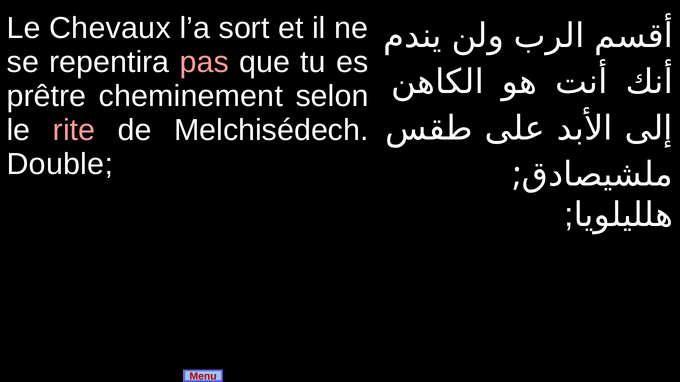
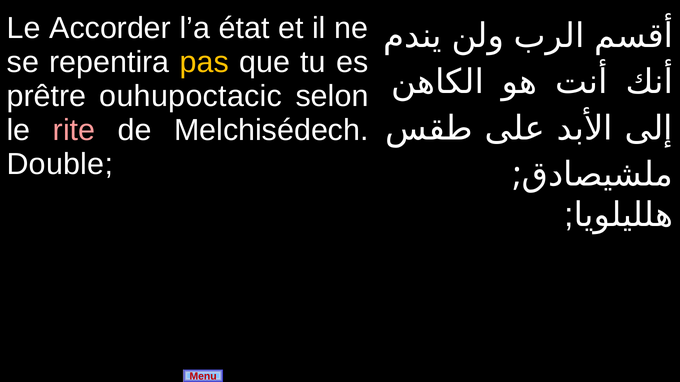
Chevaux: Chevaux -> Accorder (110, 28)
sort: sort -> état (244, 28)
pas colour: pink -> yellow (204, 62)
cheminement: cheminement -> ouhupoctacic (191, 96)
